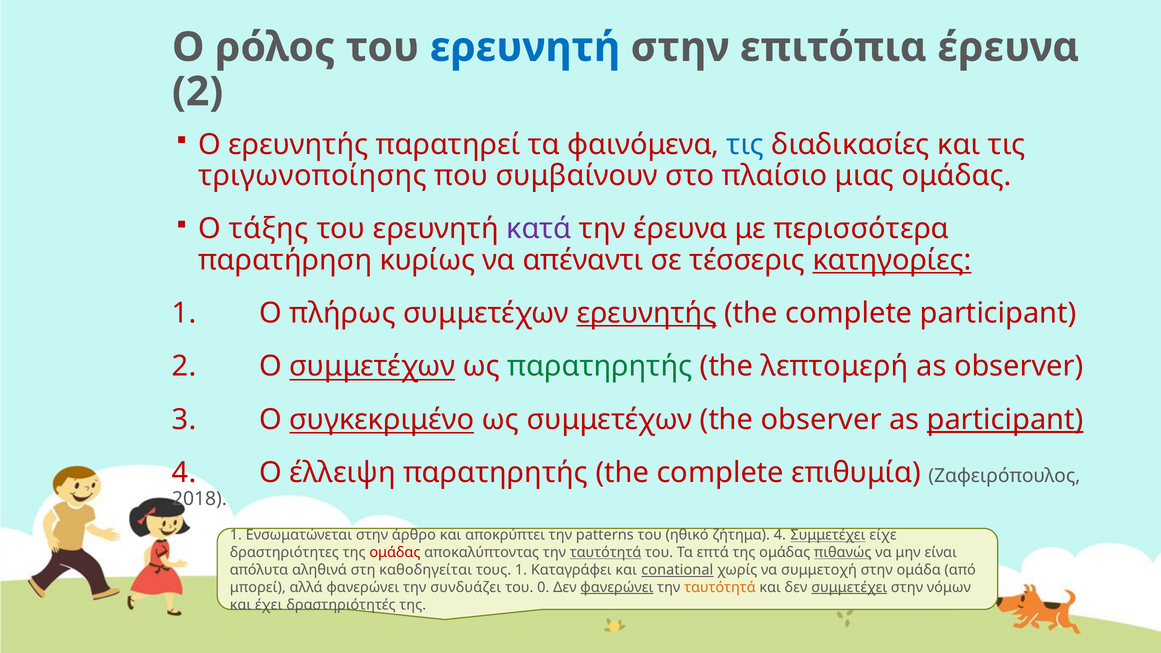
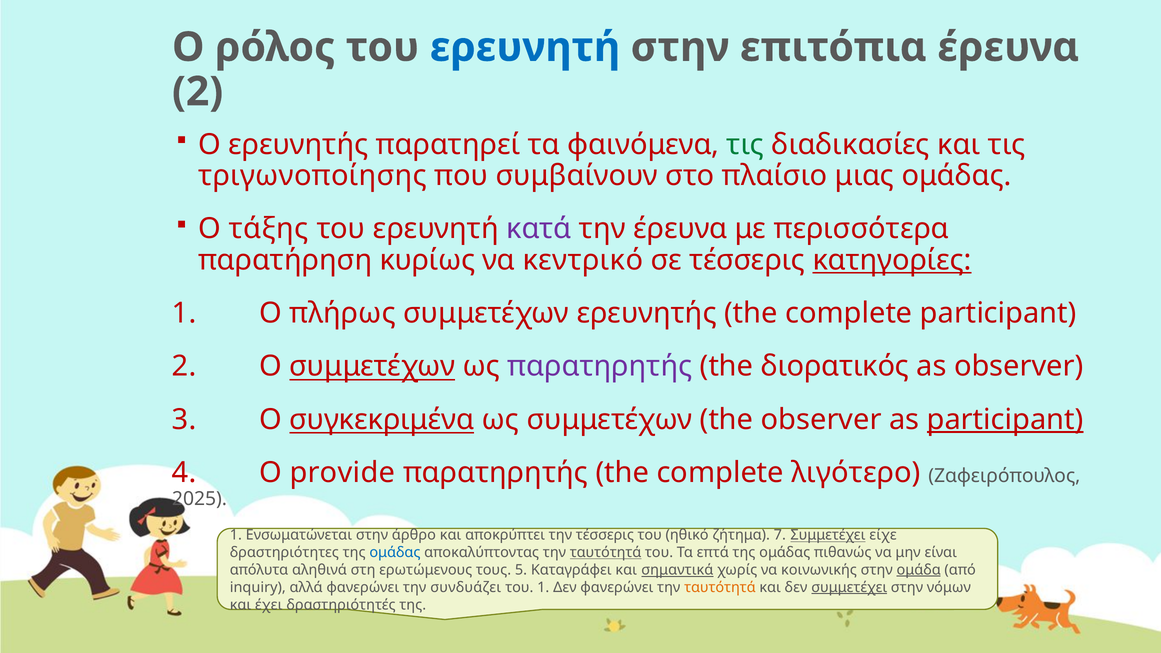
τις colour: blue -> green (745, 144)
απέναντι: απέναντι -> κεντρικό (583, 260)
ερευνητής underline: present -> none (647, 313)
παρατηρητής colour: green -> purple (600, 366)
λεπτομερή: λεπτομερή -> διορατικός (835, 366)
συγκεκριμένο: συγκεκριμένο -> συγκεκριμένα (382, 420)
έλλειψη: έλλειψη -> provide (342, 473)
επιθυμία: επιθυμία -> λιγότερο (856, 473)
2018: 2018 -> 2025 (200, 499)
την patterns: patterns -> τέσσερις (605, 535)
ζήτημα 4: 4 -> 7 (780, 535)
ομάδας colour: red -> blue (395, 553)
πιθανώς underline: present -> none (843, 553)
καθοδηγείται: καθοδηγείται -> ερωτώμενους (426, 570)
τους 1: 1 -> 5 (521, 570)
conational: conational -> σημαντικά (677, 570)
συμμετοχή: συμμετοχή -> κοινωνικής (819, 570)
ομάδα underline: none -> present (919, 570)
μπορεί: μπορεί -> inquiry (258, 587)
του 0: 0 -> 1 (543, 587)
φανερώνει underline: present -> none (617, 587)
